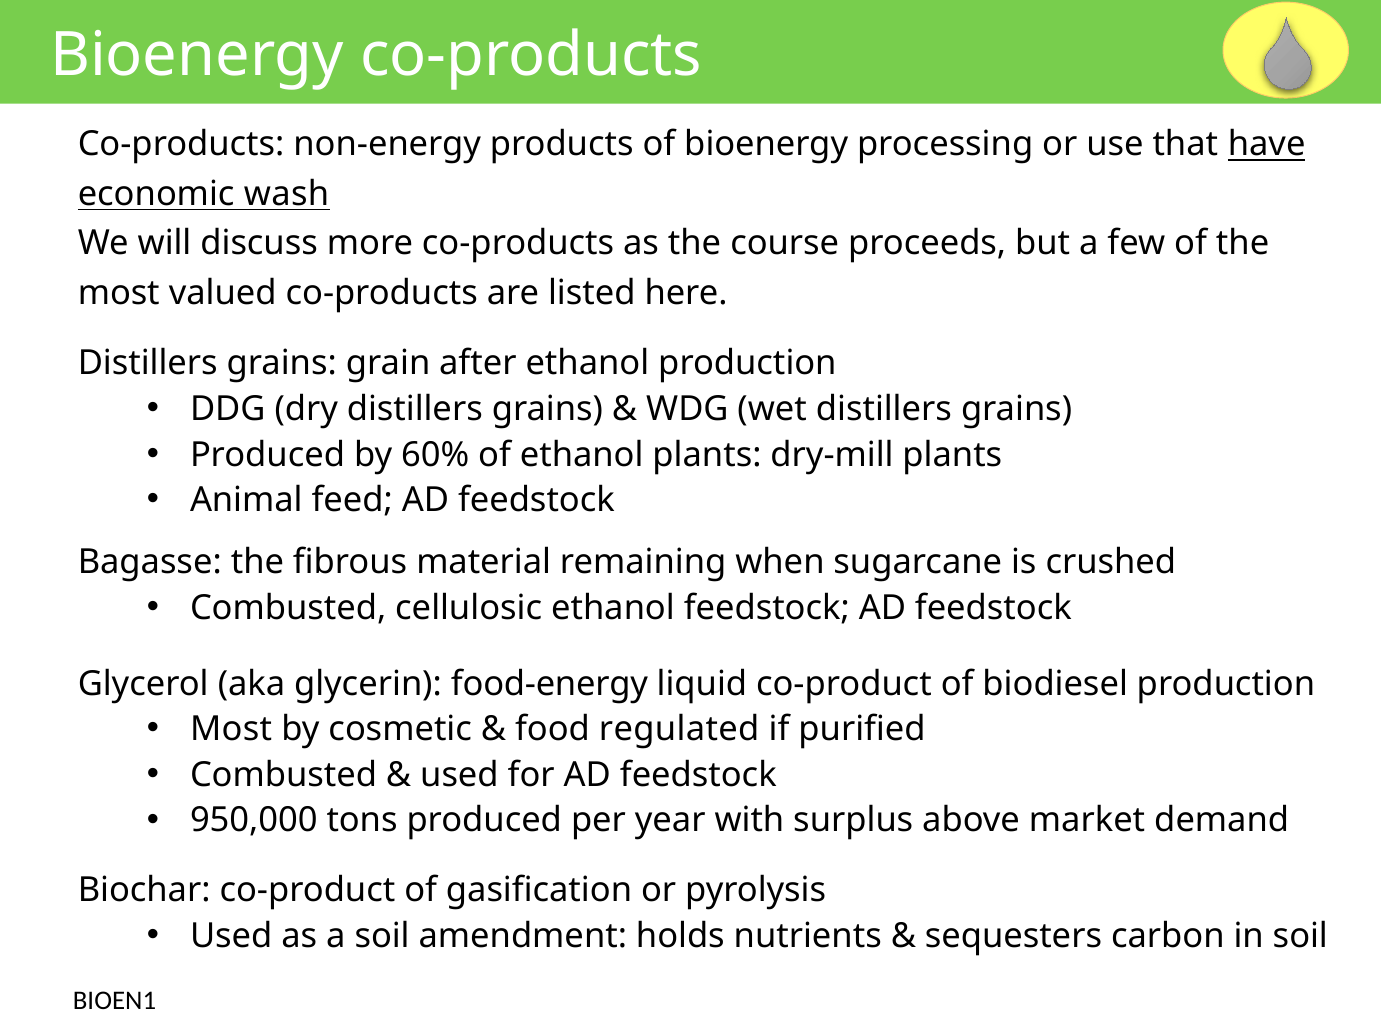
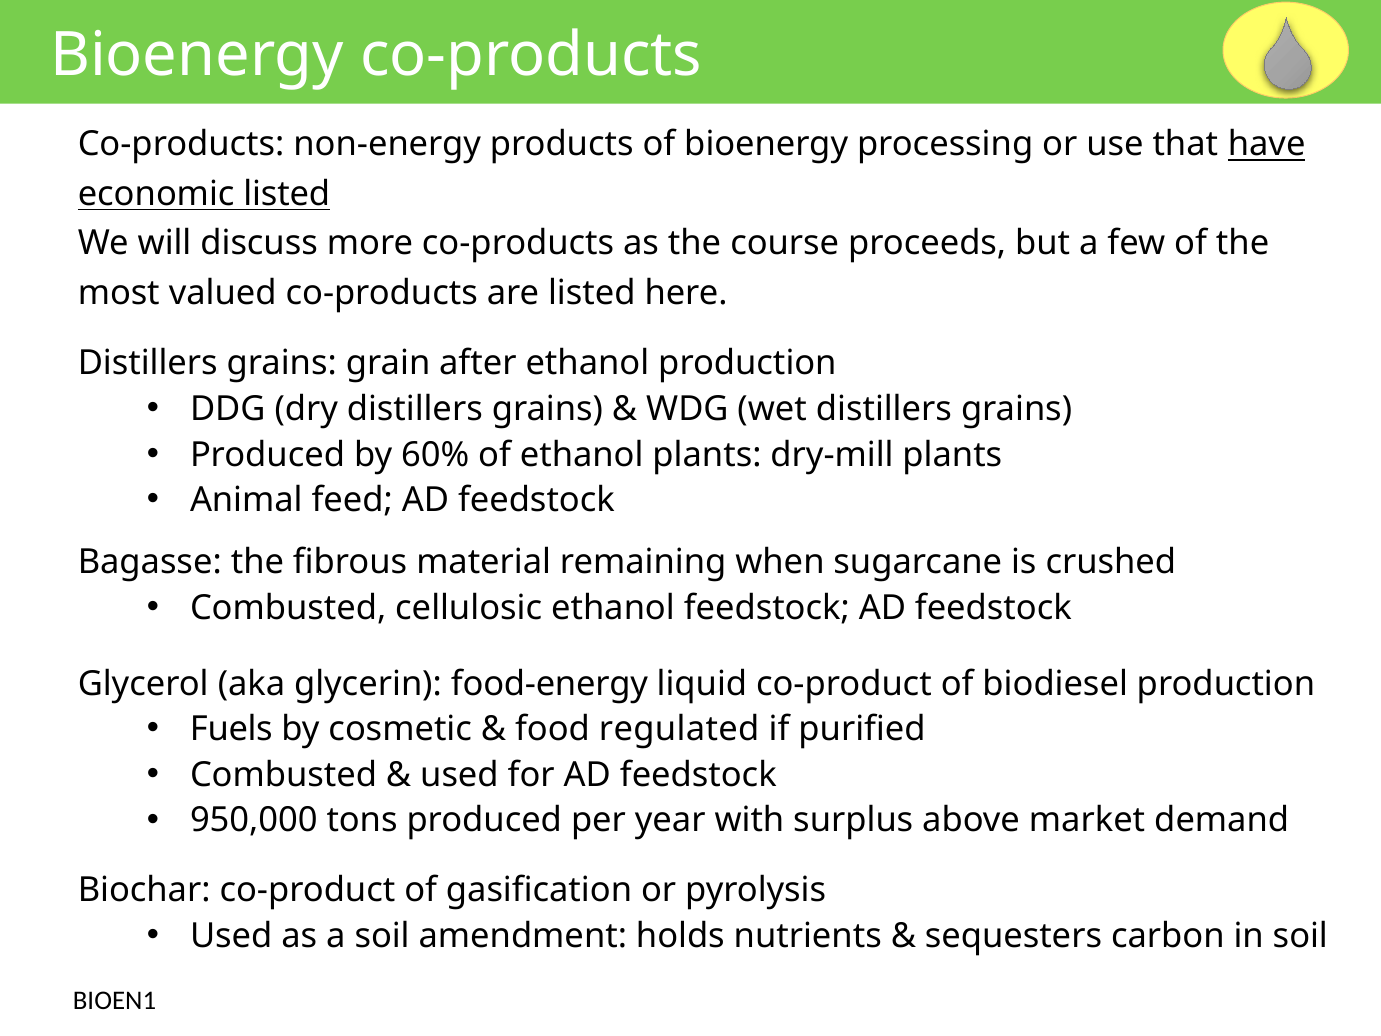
economic wash: wash -> listed (287, 194)
Most: Most -> Fuels (231, 729)
